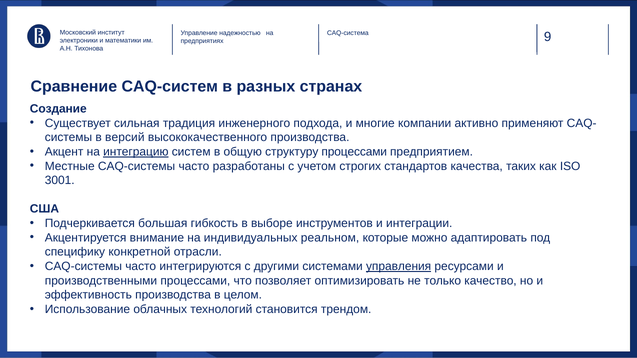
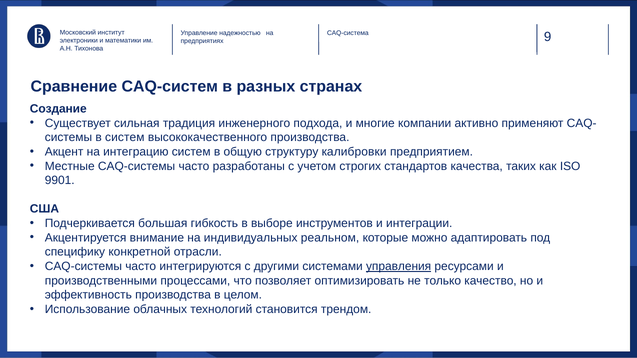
в версий: версий -> систем (125, 138)
интеграцию underline: present -> none (136, 152)
структуру процессами: процессами -> калибровки (354, 152)
3001: 3001 -> 9901 (60, 181)
